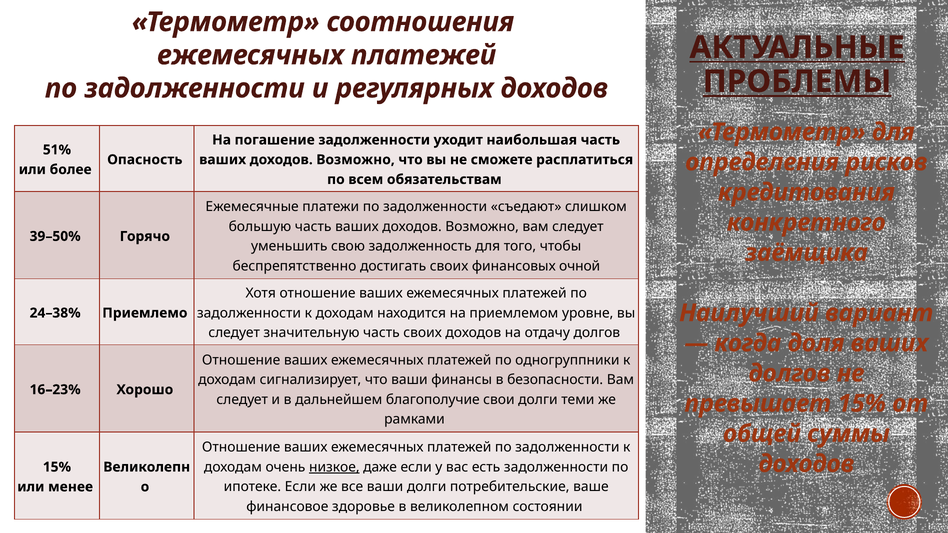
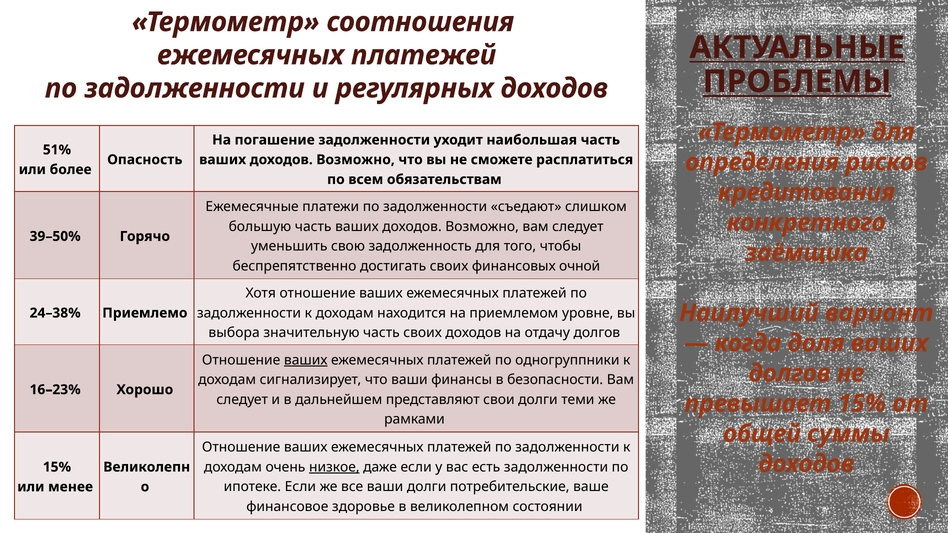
следует: следует -> выбора (234, 333)
ваших underline: none -> present (306, 360)
благополучие: благополучие -> представляют (433, 400)
